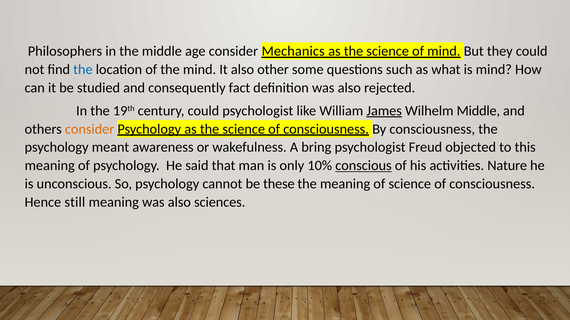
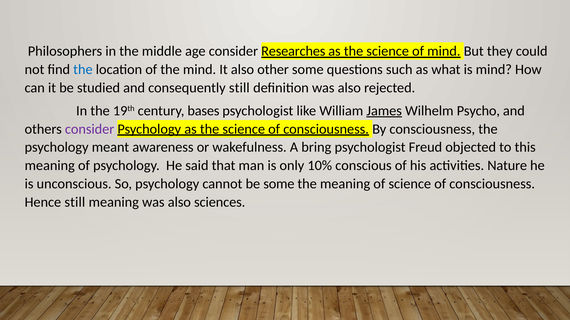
Mechanics: Mechanics -> Researches (293, 51)
consequently fact: fact -> still (239, 88)
century could: could -> bases (203, 111)
Wilhelm Middle: Middle -> Psycho (478, 111)
consider colour: orange -> purple (90, 129)
conscious underline: present -> none (363, 166)
be these: these -> some (279, 184)
